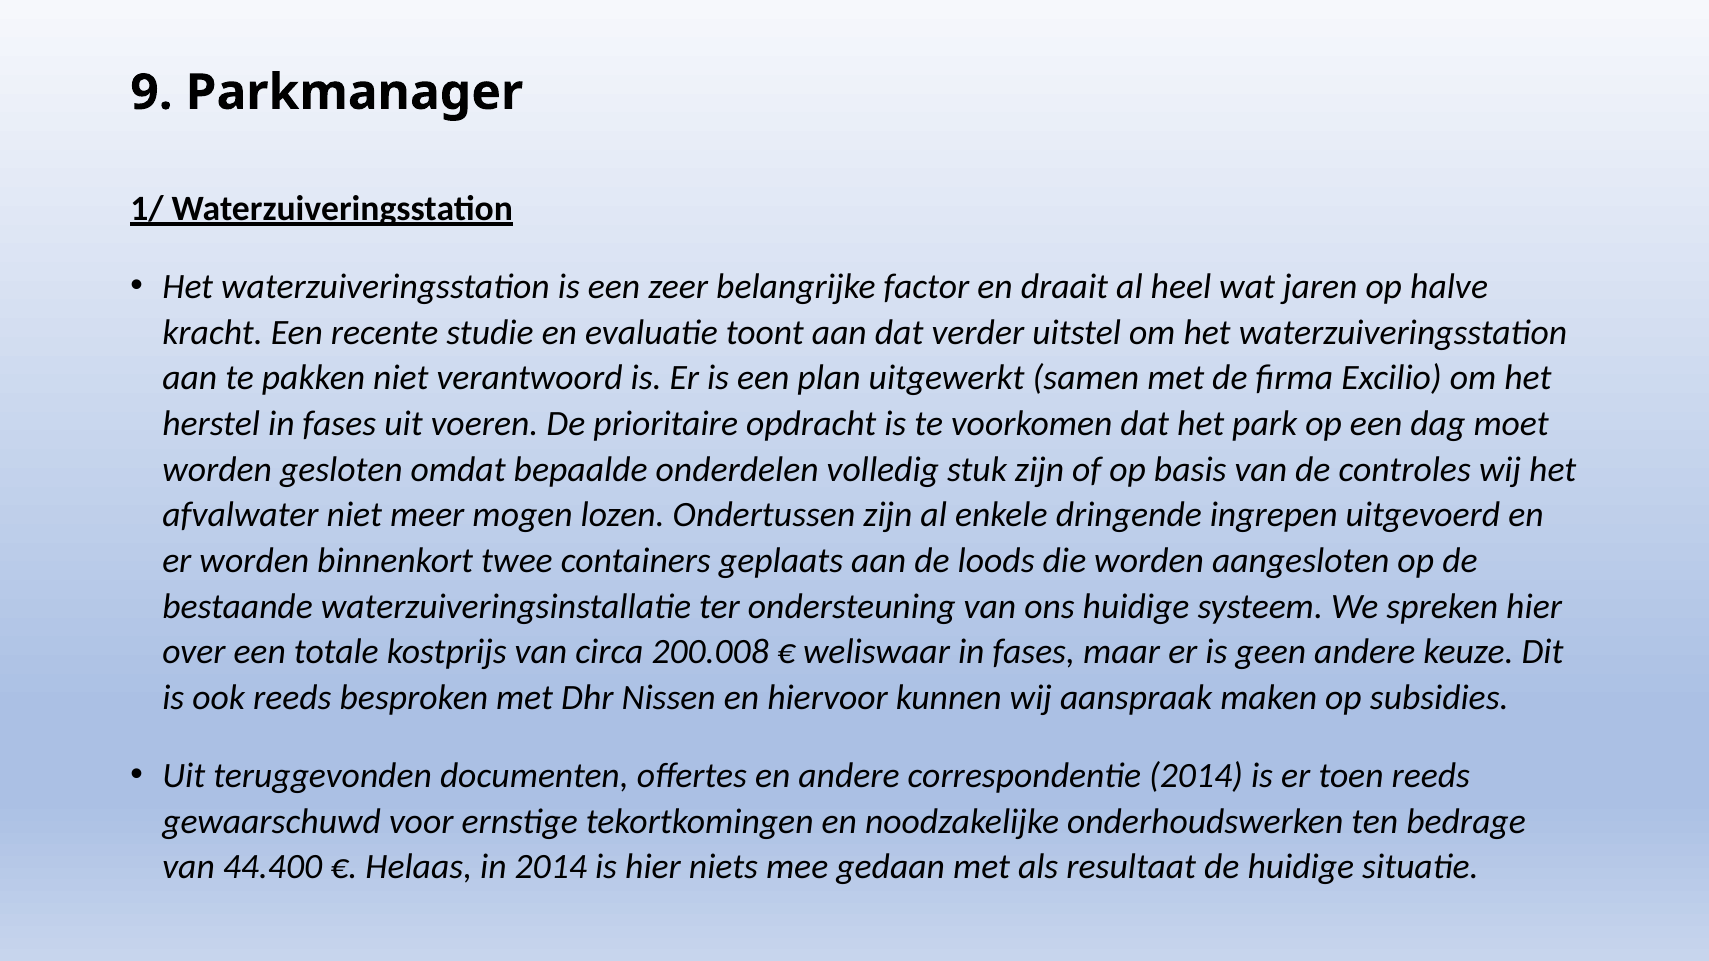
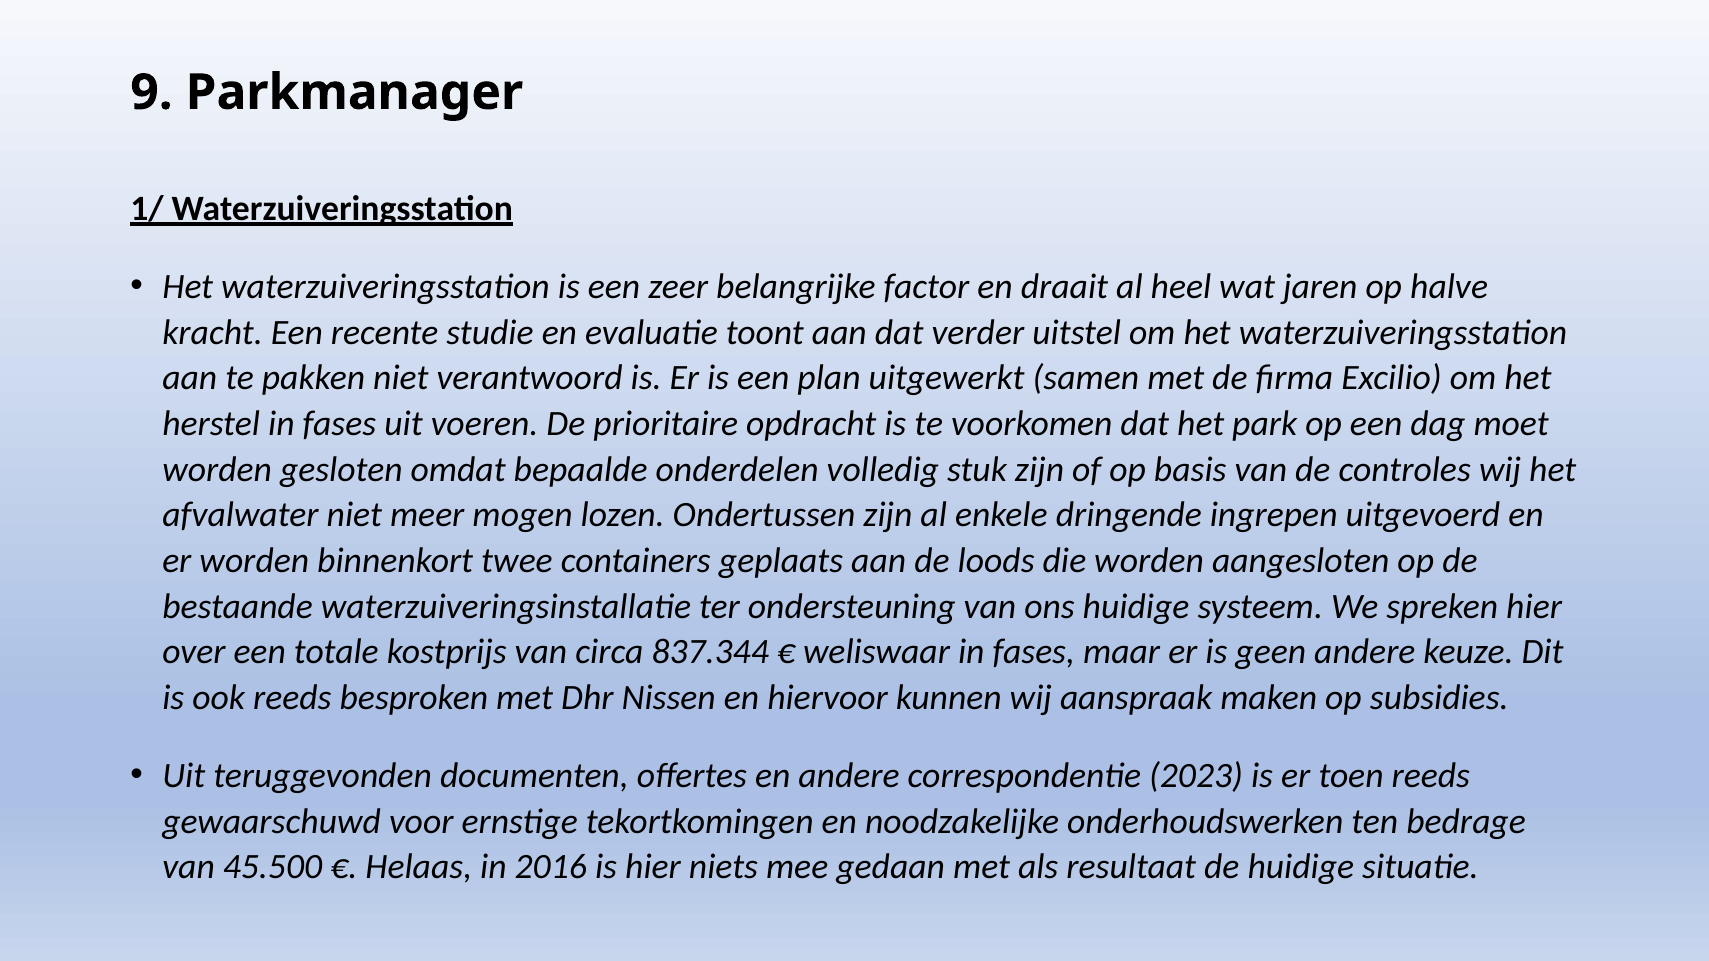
200.008: 200.008 -> 837.344 (710, 652)
correspondentie 2014: 2014 -> 2023 (1196, 776)
44.400: 44.400 -> 45.500 (272, 867)
in 2014: 2014 -> 2016 (551, 867)
